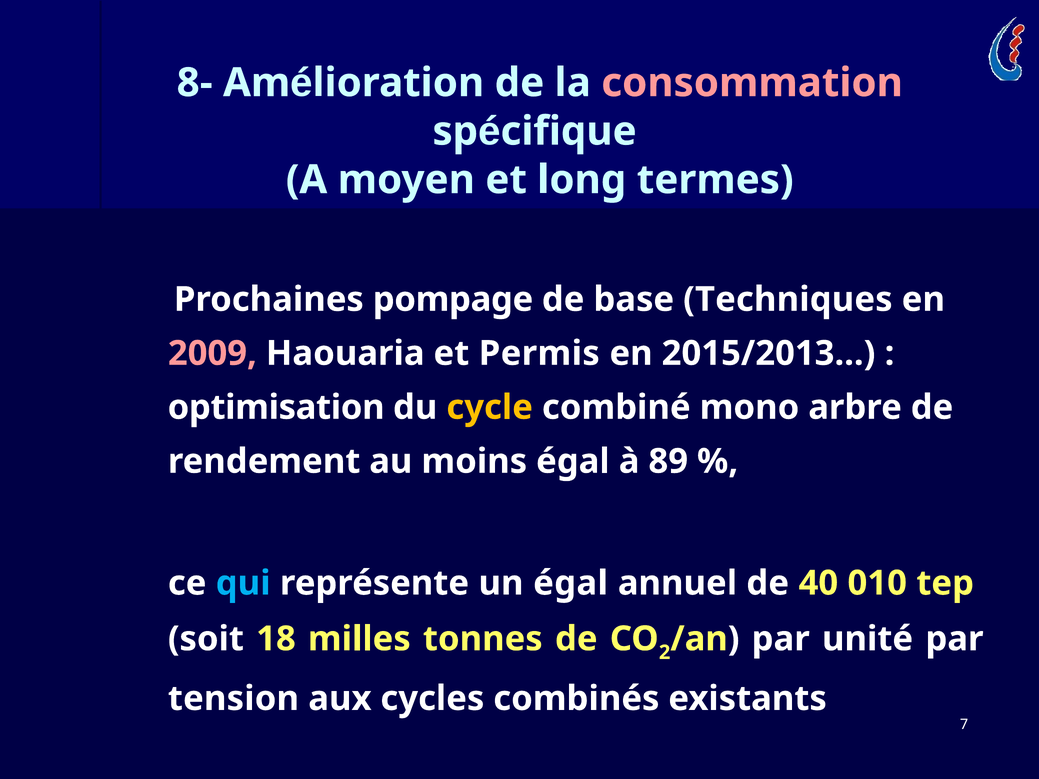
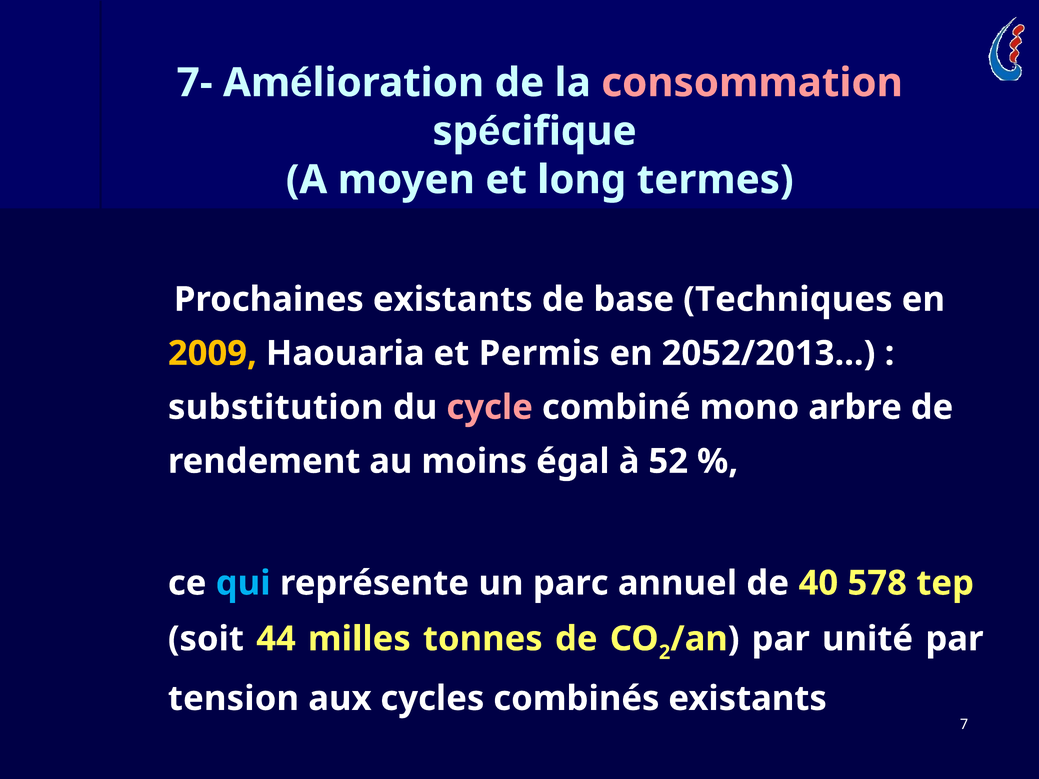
8-: 8- -> 7- (195, 83)
Prochaines pompage: pompage -> existants (453, 300)
2009 colour: pink -> yellow (212, 354)
2015/2013: 2015/2013 -> 2052/2013 (769, 354)
optimisation: optimisation -> substitution (276, 408)
cycle colour: yellow -> pink (490, 408)
89: 89 -> 52 (668, 462)
un égal: égal -> parc (571, 583)
010: 010 -> 578 (877, 583)
18: 18 -> 44 (276, 639)
